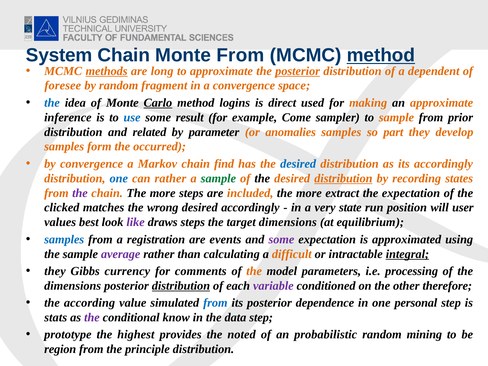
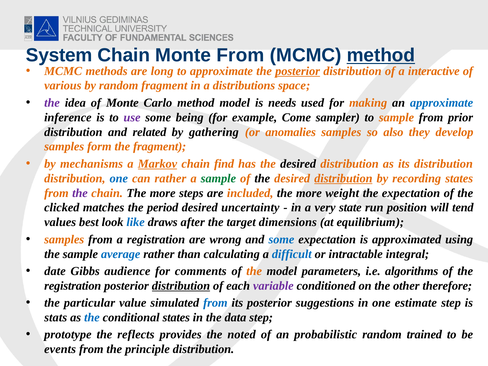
methods underline: present -> none (107, 71)
dependent: dependent -> interactive (434, 71)
foresee: foresee -> various (63, 86)
a convergence: convergence -> distributions (244, 86)
the colour: blue -> purple (52, 103)
Carlo underline: present -> none (158, 103)
method logins: logins -> model (235, 103)
direct: direct -> needs (282, 103)
approximate colour: orange -> blue (442, 103)
use colour: blue -> purple (132, 117)
result: result -> being (190, 117)
parameter: parameter -> gathering (214, 132)
part: part -> also (393, 132)
the occurred: occurred -> fragment (160, 147)
by convergence: convergence -> mechanisms (92, 164)
Markov underline: none -> present (157, 164)
desired colour: blue -> black (298, 164)
its accordingly: accordingly -> distribution (443, 164)
extract: extract -> weight (342, 193)
wrong: wrong -> period (163, 208)
desired accordingly: accordingly -> uncertainty (250, 208)
user: user -> tend (463, 208)
like colour: purple -> blue (136, 222)
draws steps: steps -> after (193, 222)
samples colour: blue -> orange (64, 239)
events: events -> wrong (225, 239)
some colour: purple -> blue (281, 239)
average colour: purple -> blue (121, 254)
difficult colour: orange -> blue (292, 254)
integral underline: present -> none (407, 254)
they: they -> date (55, 271)
currency: currency -> audience (127, 271)
processing: processing -> algorithms (412, 271)
dimensions: dimensions -> registration (73, 286)
according: according -> particular (89, 303)
dependence: dependence -> suggestions (325, 303)
personal: personal -> estimate (416, 303)
the colour: purple -> blue (92, 317)
conditional know: know -> states (176, 317)
highest: highest -> reflects (136, 335)
mining: mining -> trained (424, 335)
region: region -> events (60, 349)
